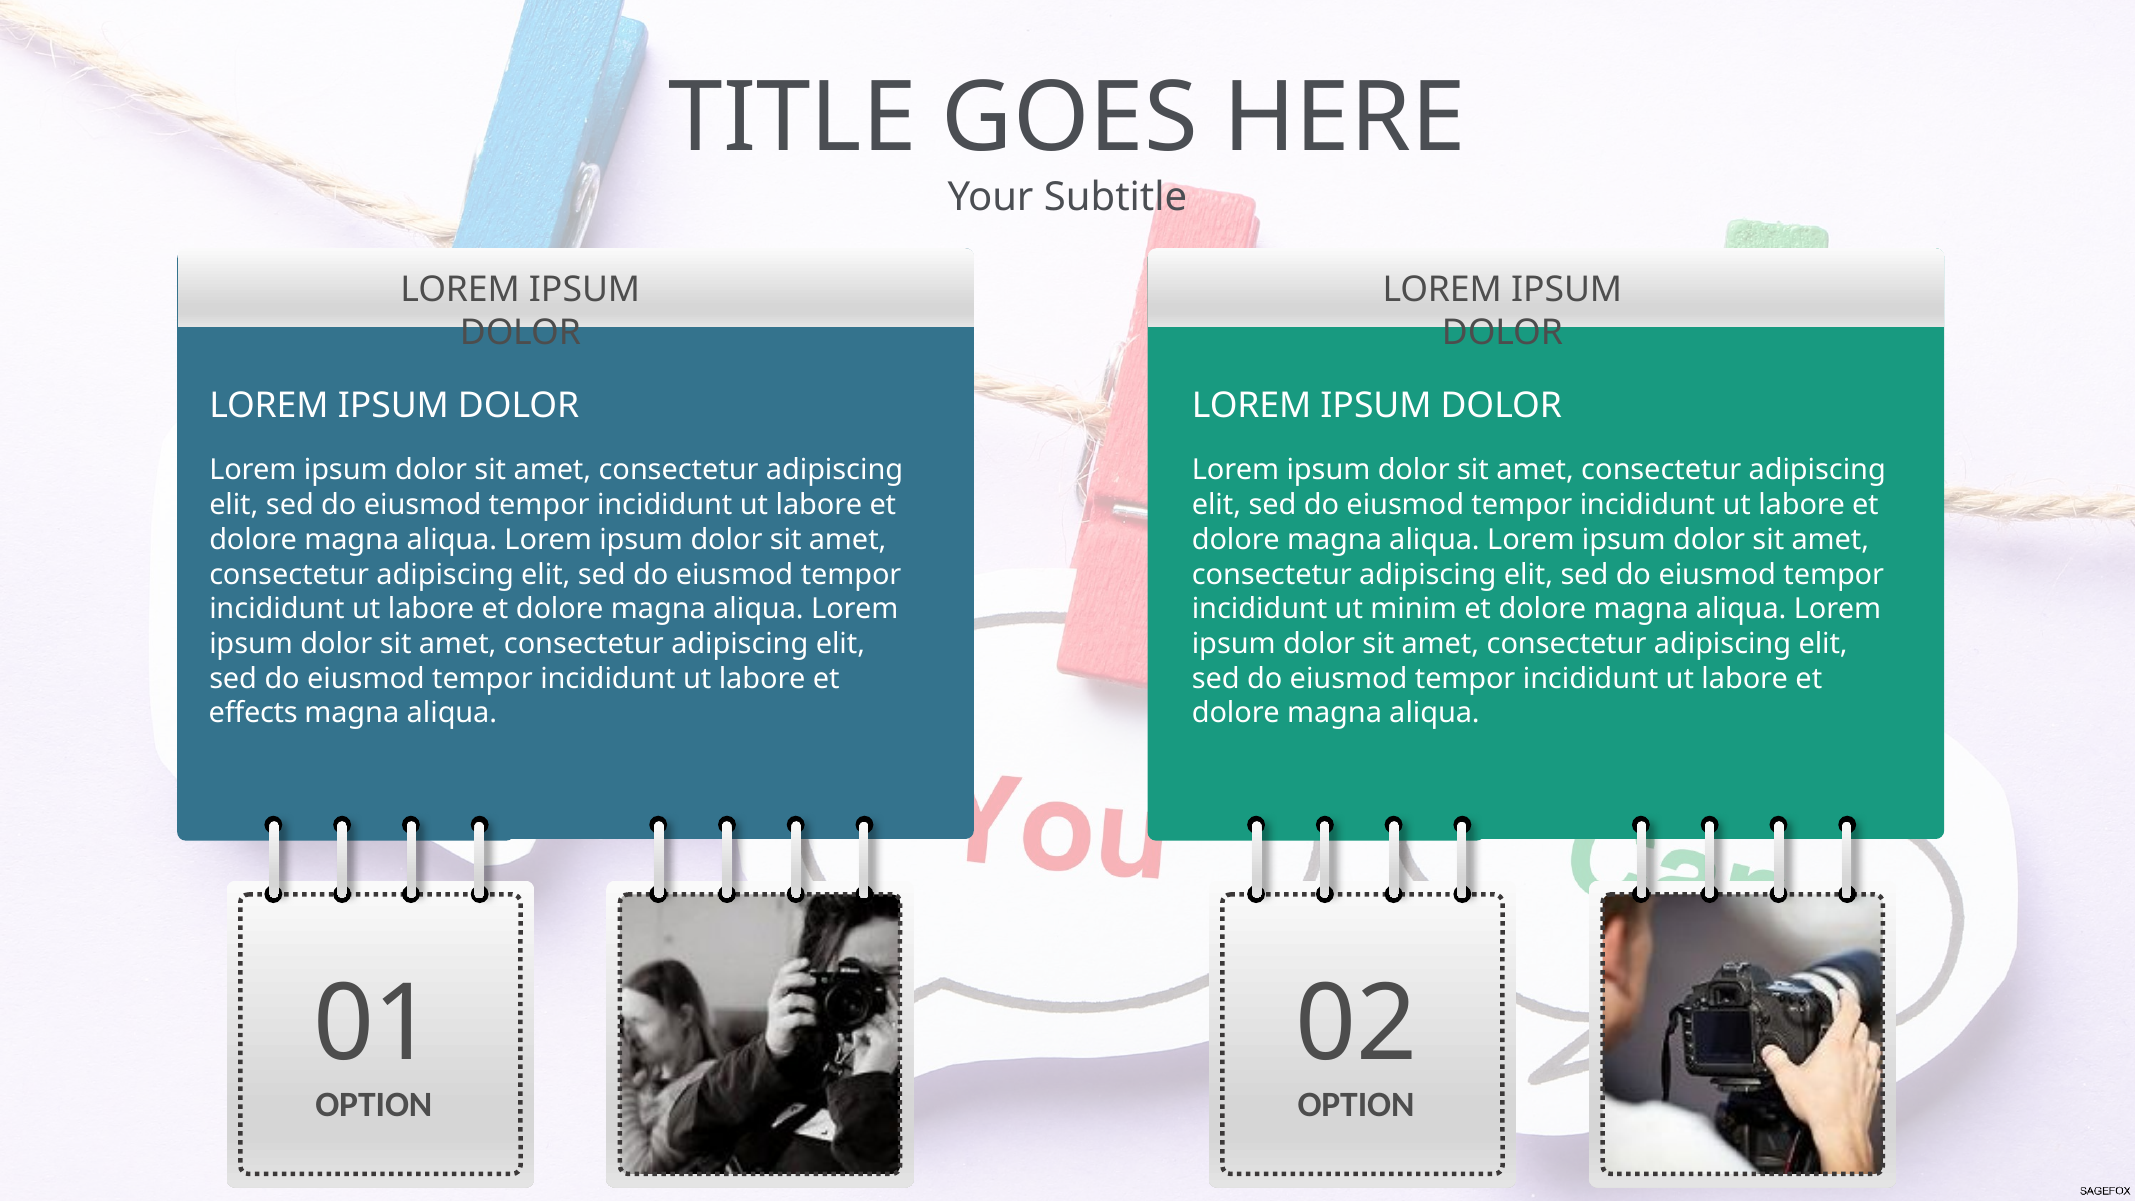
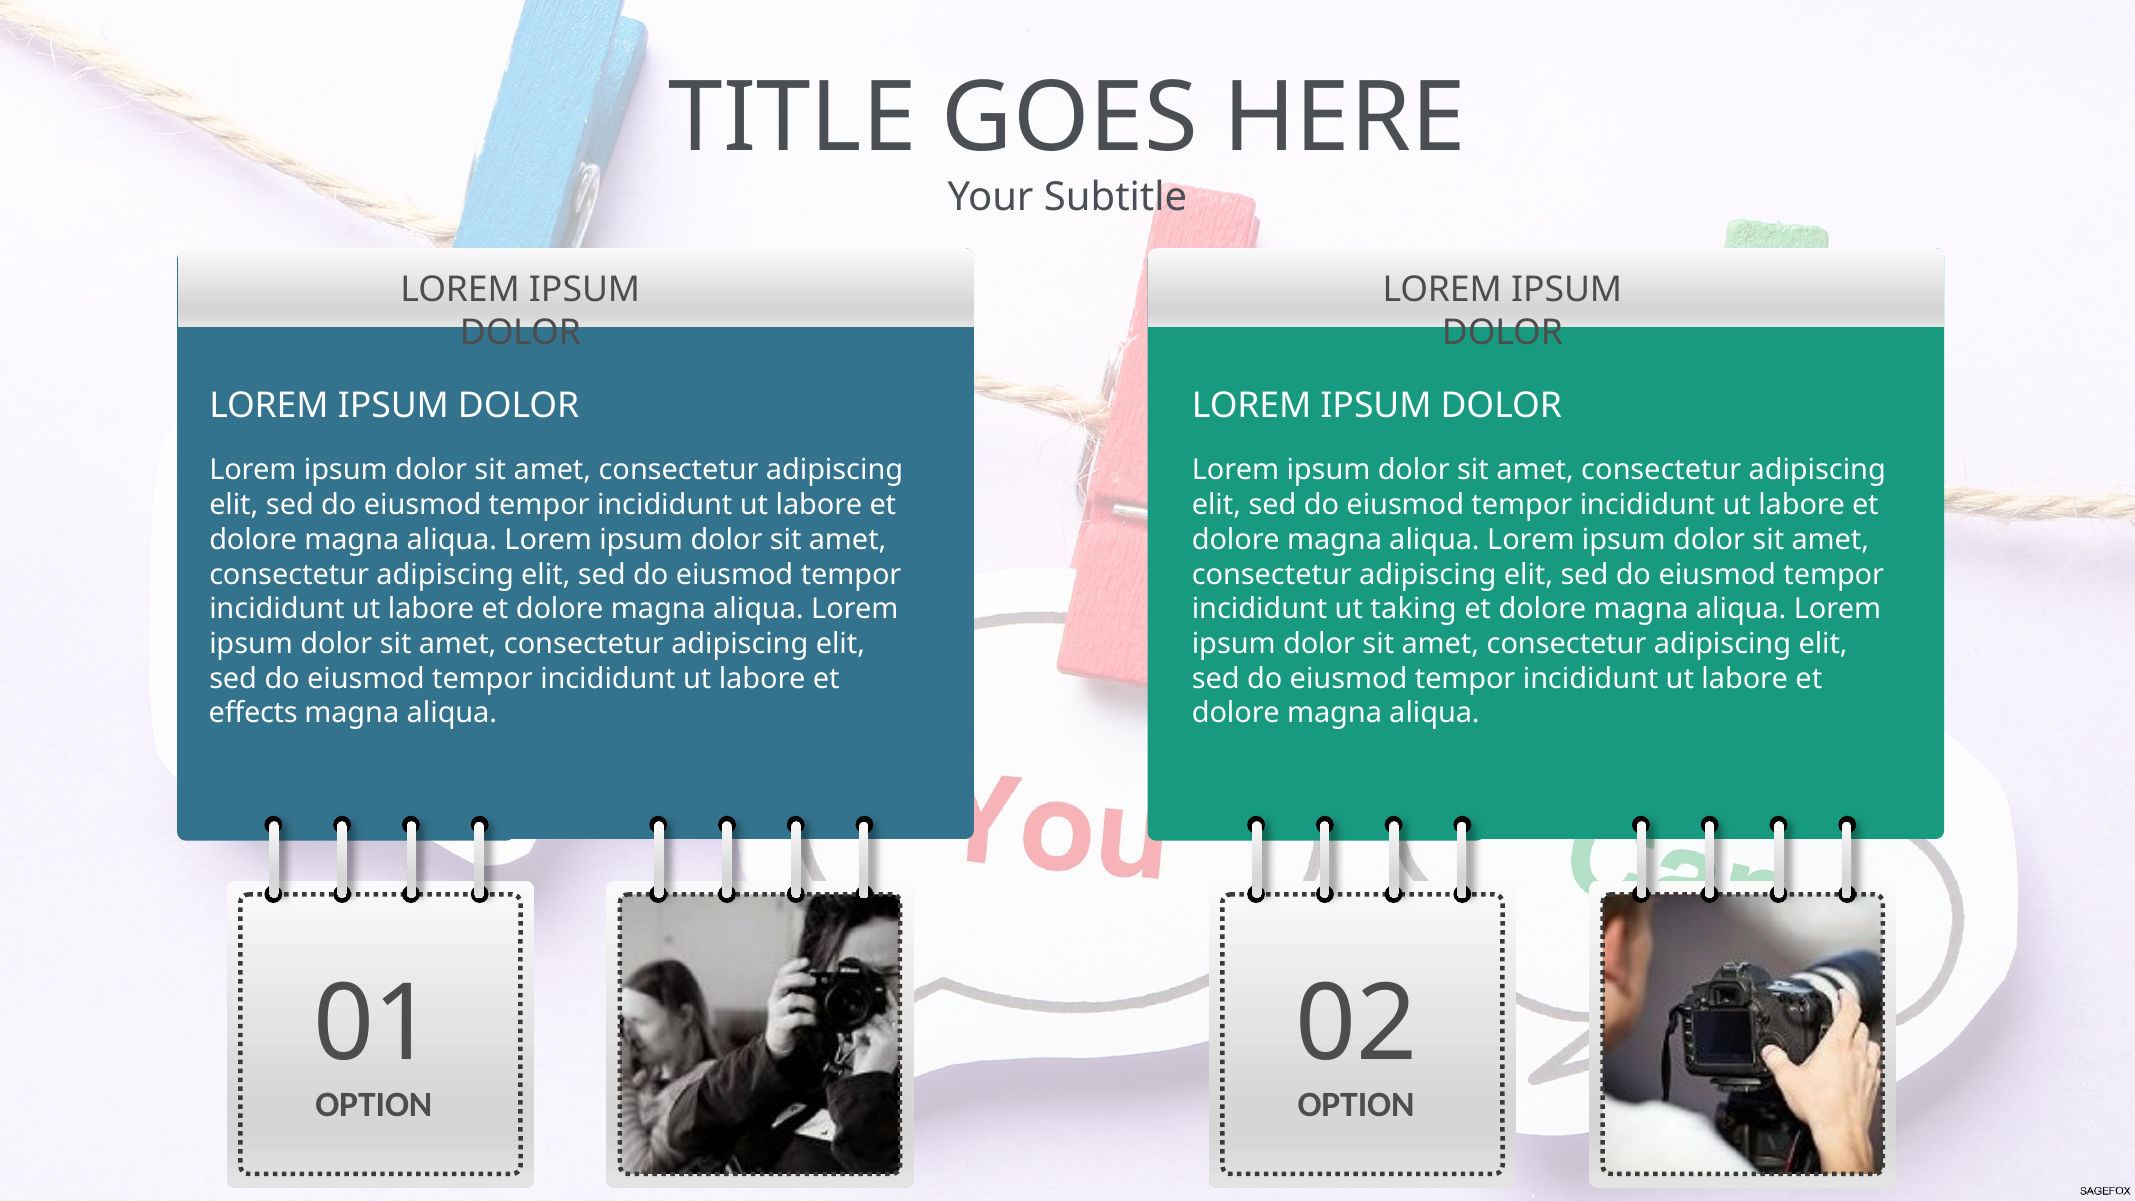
minim: minim -> taking (1414, 609)
